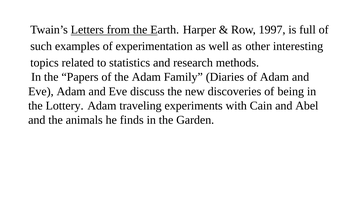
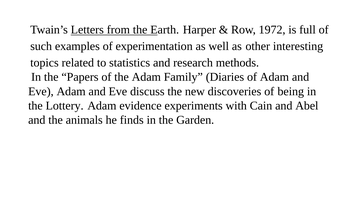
1997: 1997 -> 1972 (272, 30)
traveling: traveling -> evidence (140, 106)
